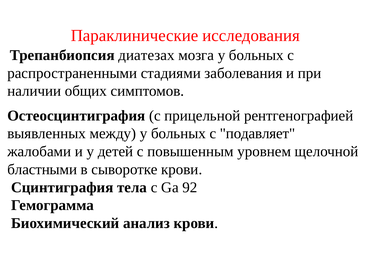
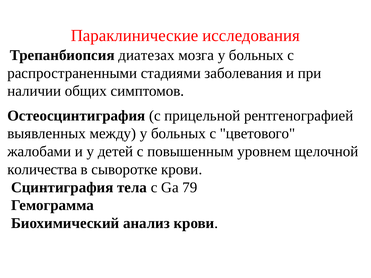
подавляет: подавляет -> цветового (258, 134)
бластными: бластными -> количества (42, 170)
92: 92 -> 79 (190, 187)
